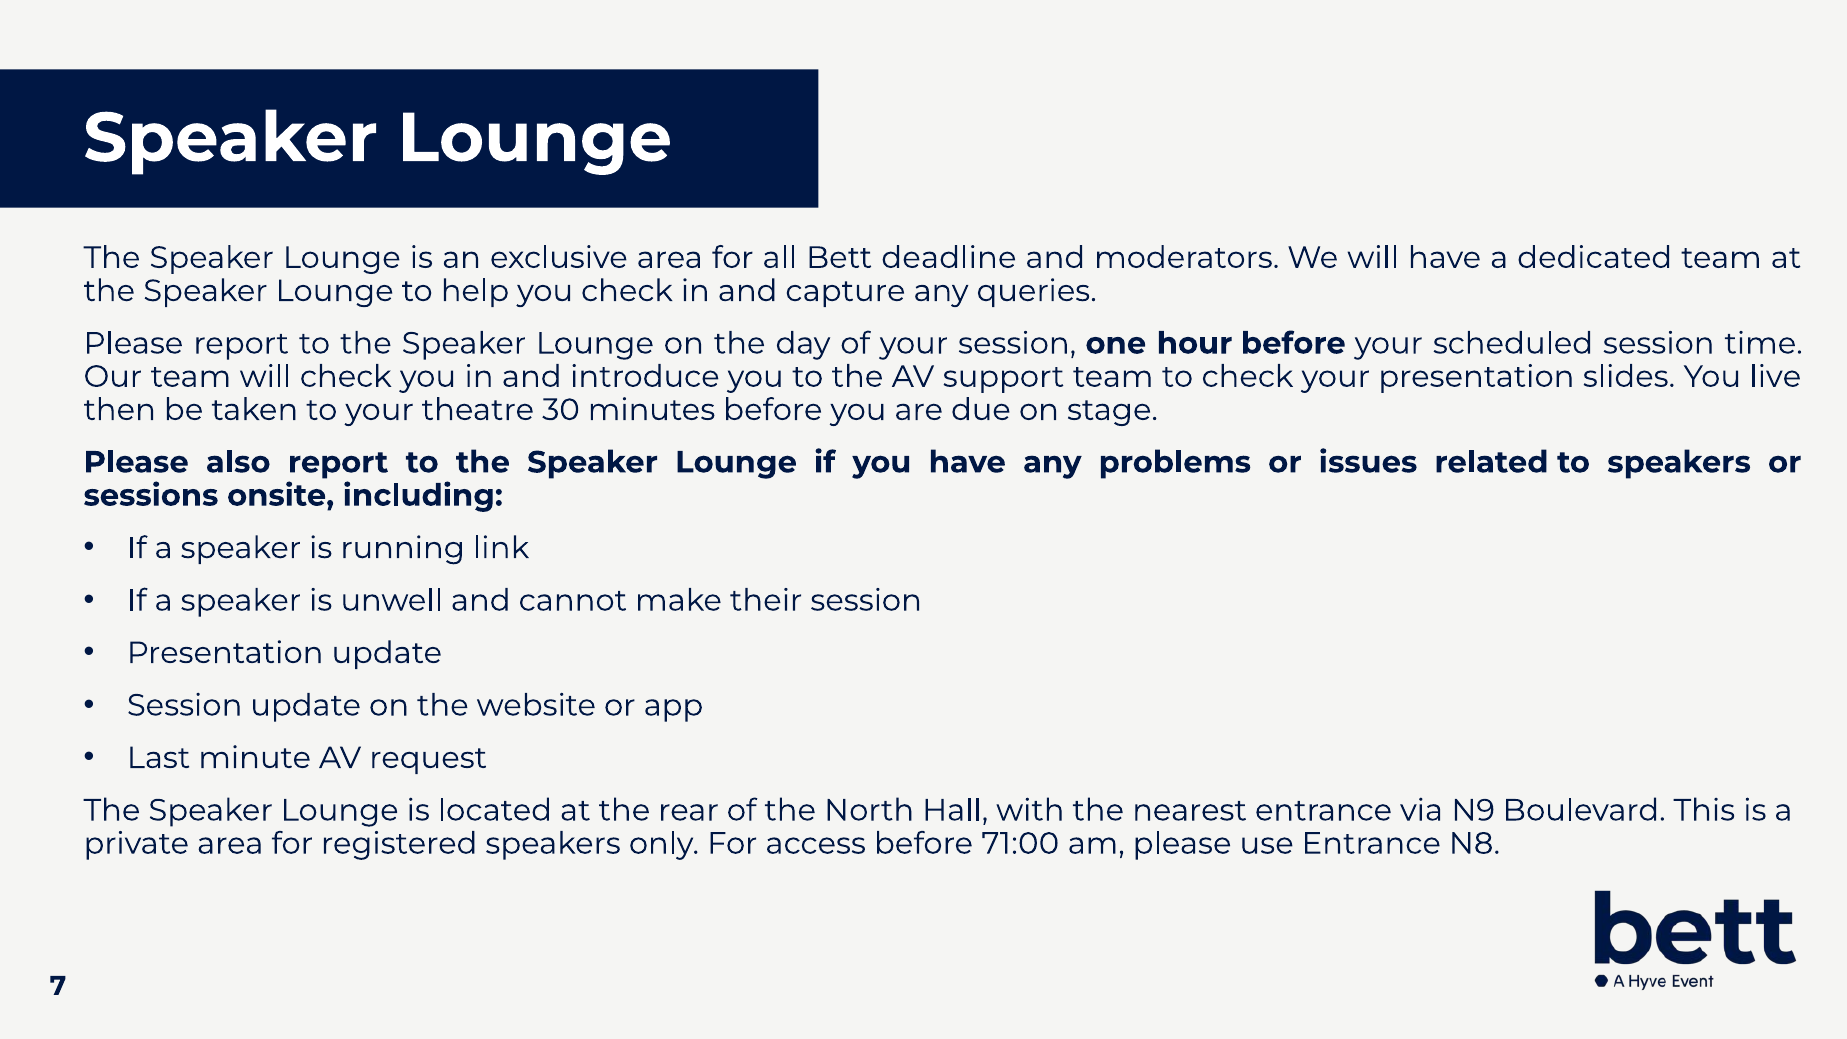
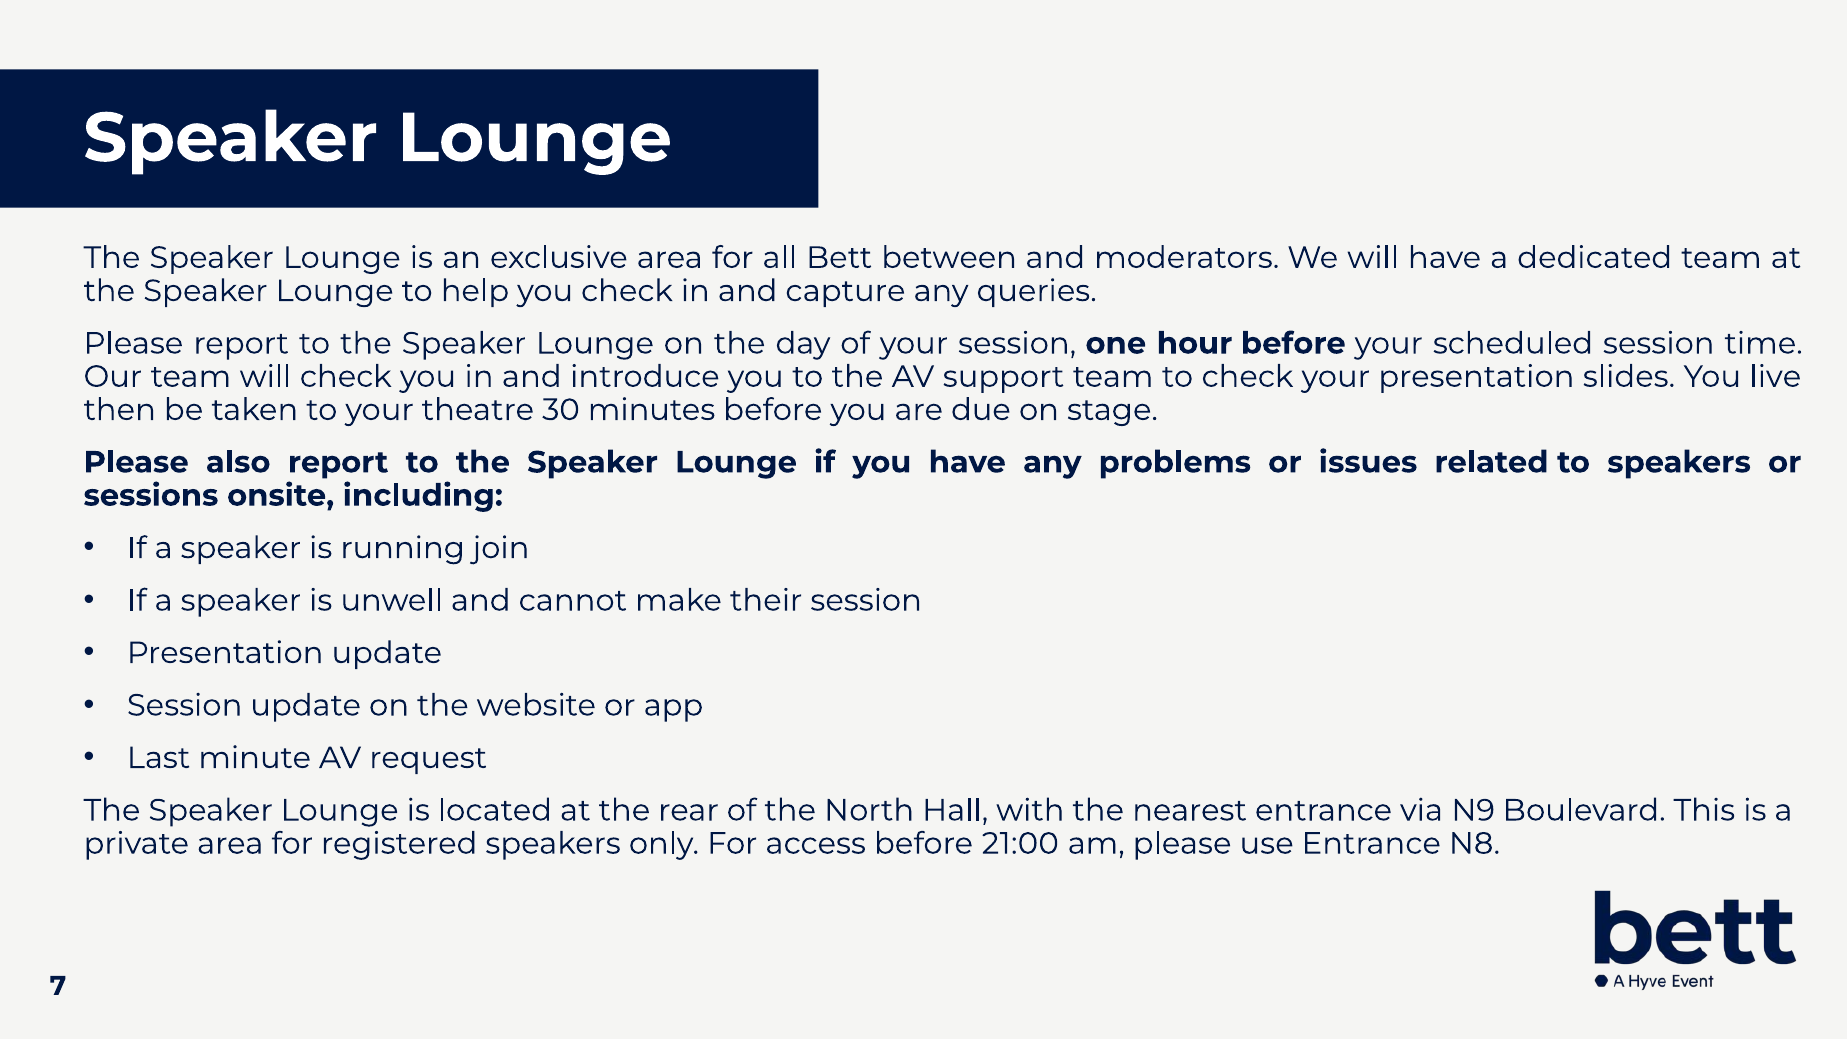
deadline: deadline -> between (949, 258)
link: link -> join (501, 548)
71:00: 71:00 -> 21:00 (1020, 844)
